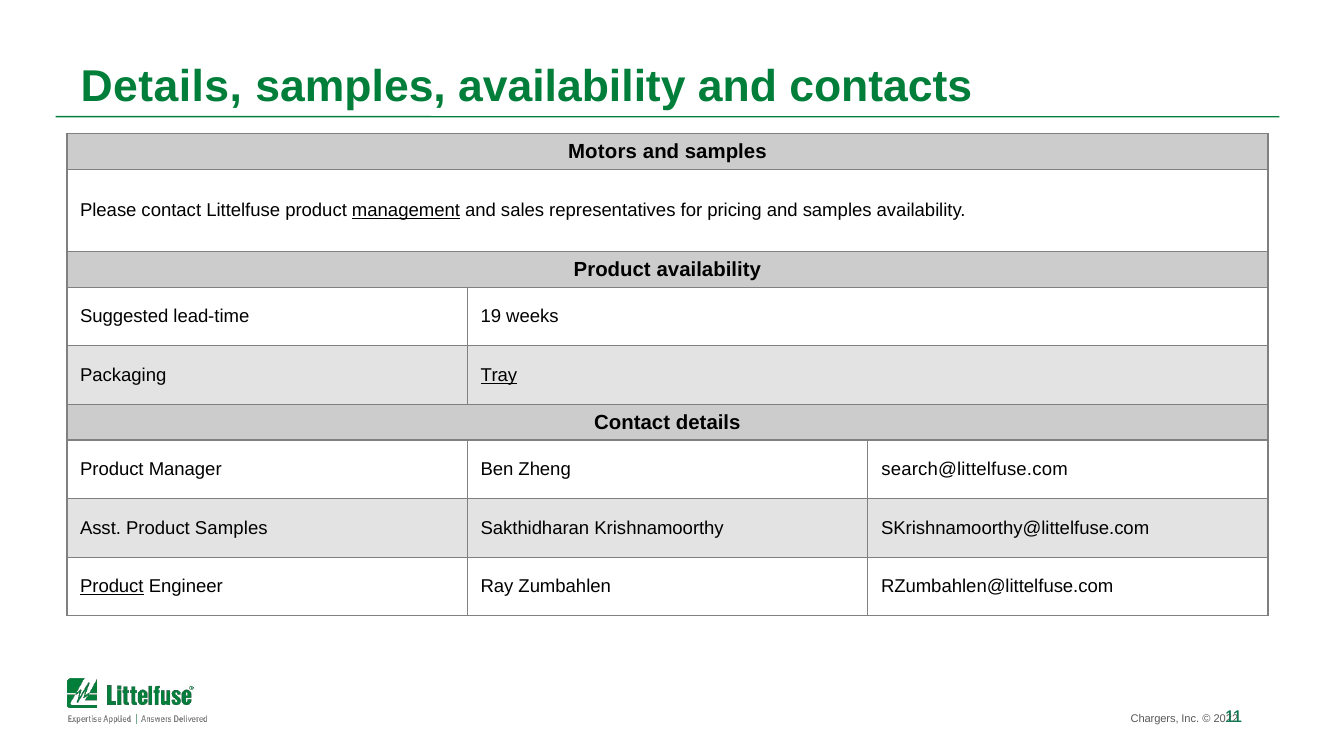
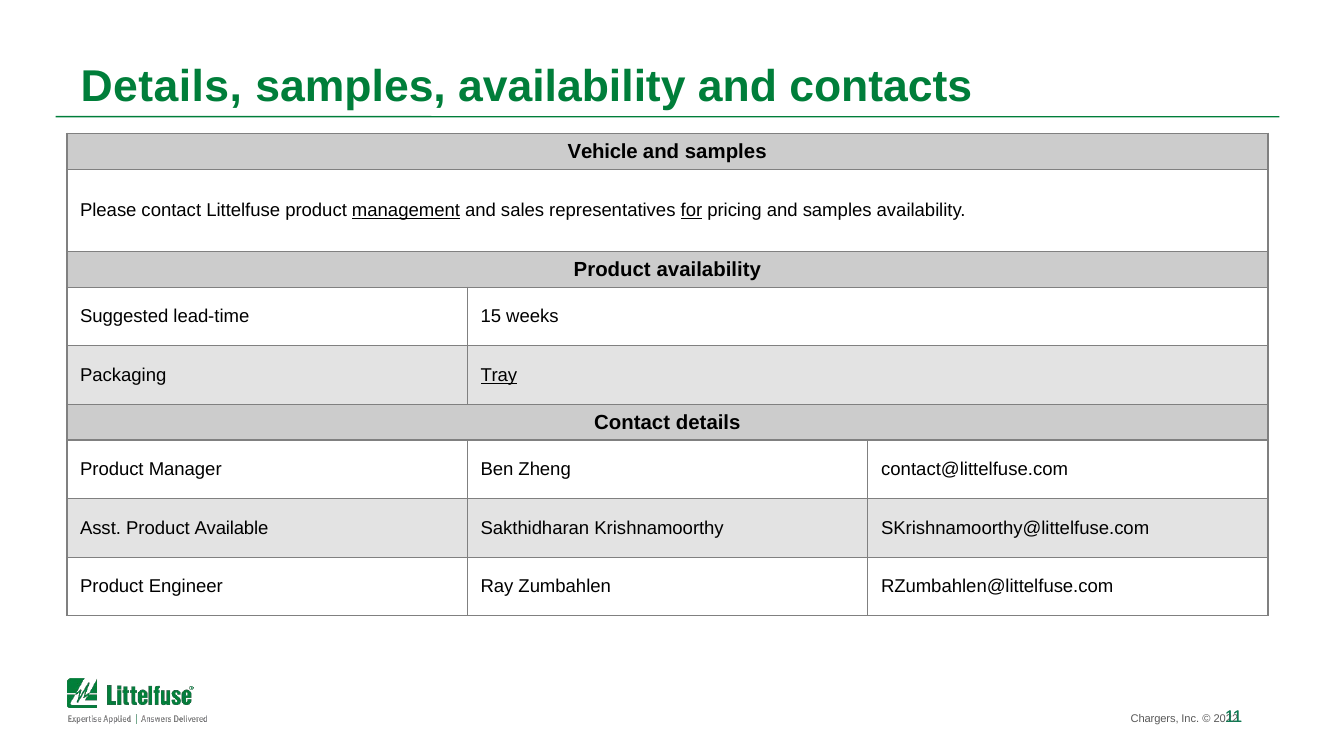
Motors: Motors -> Vehicle (603, 152)
for underline: none -> present (691, 211)
19: 19 -> 15 (491, 317)
search@littelfuse.com: search@littelfuse.com -> contact@littelfuse.com (975, 470)
Product Samples: Samples -> Available (231, 528)
Product underline: present -> none (112, 586)
